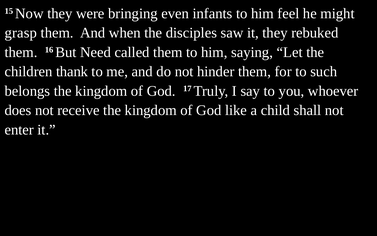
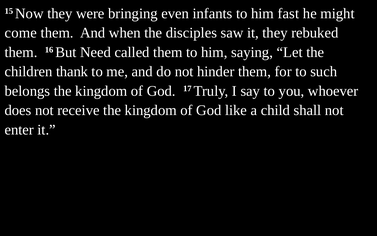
feel: feel -> fast (288, 13)
grasp: grasp -> come (21, 33)
